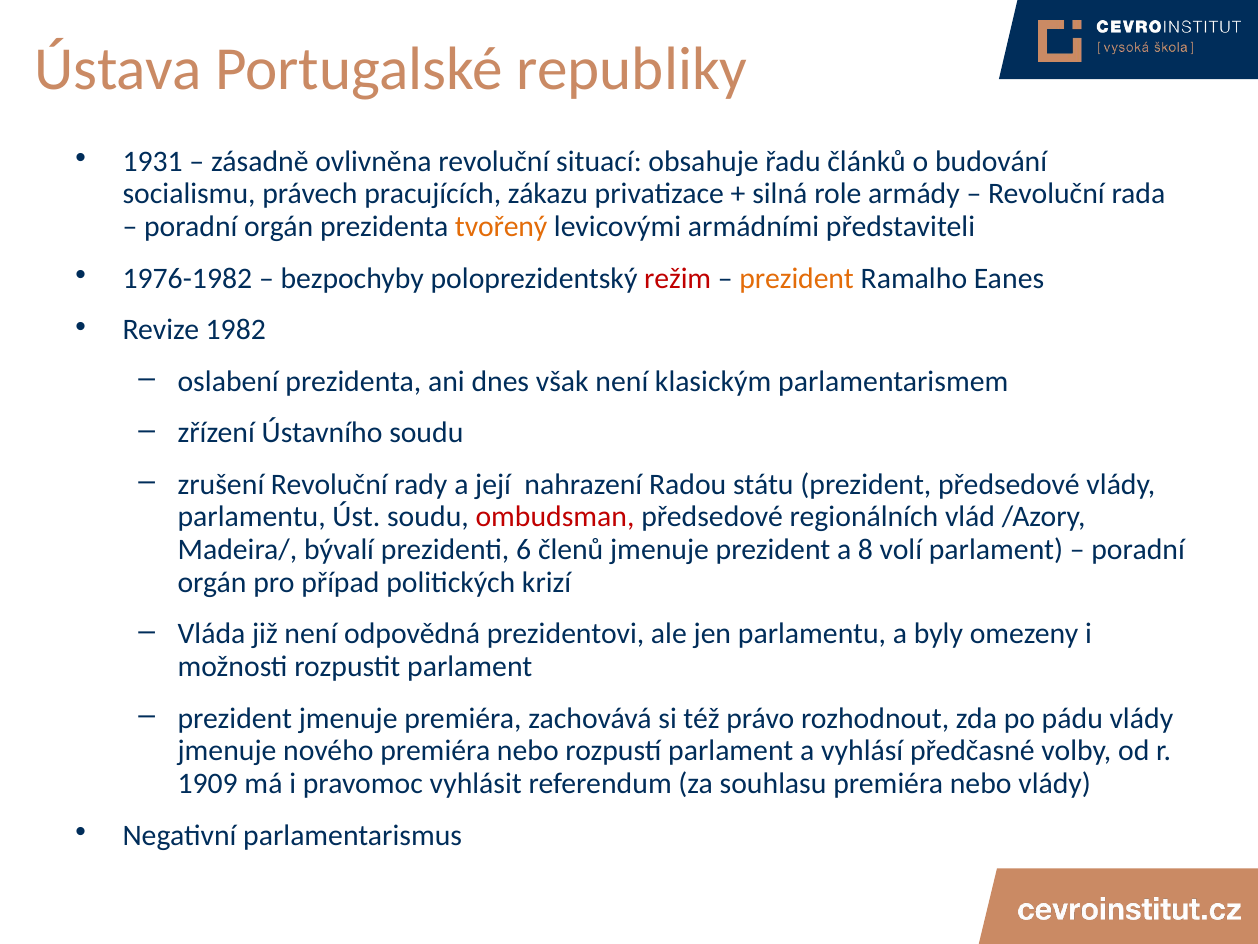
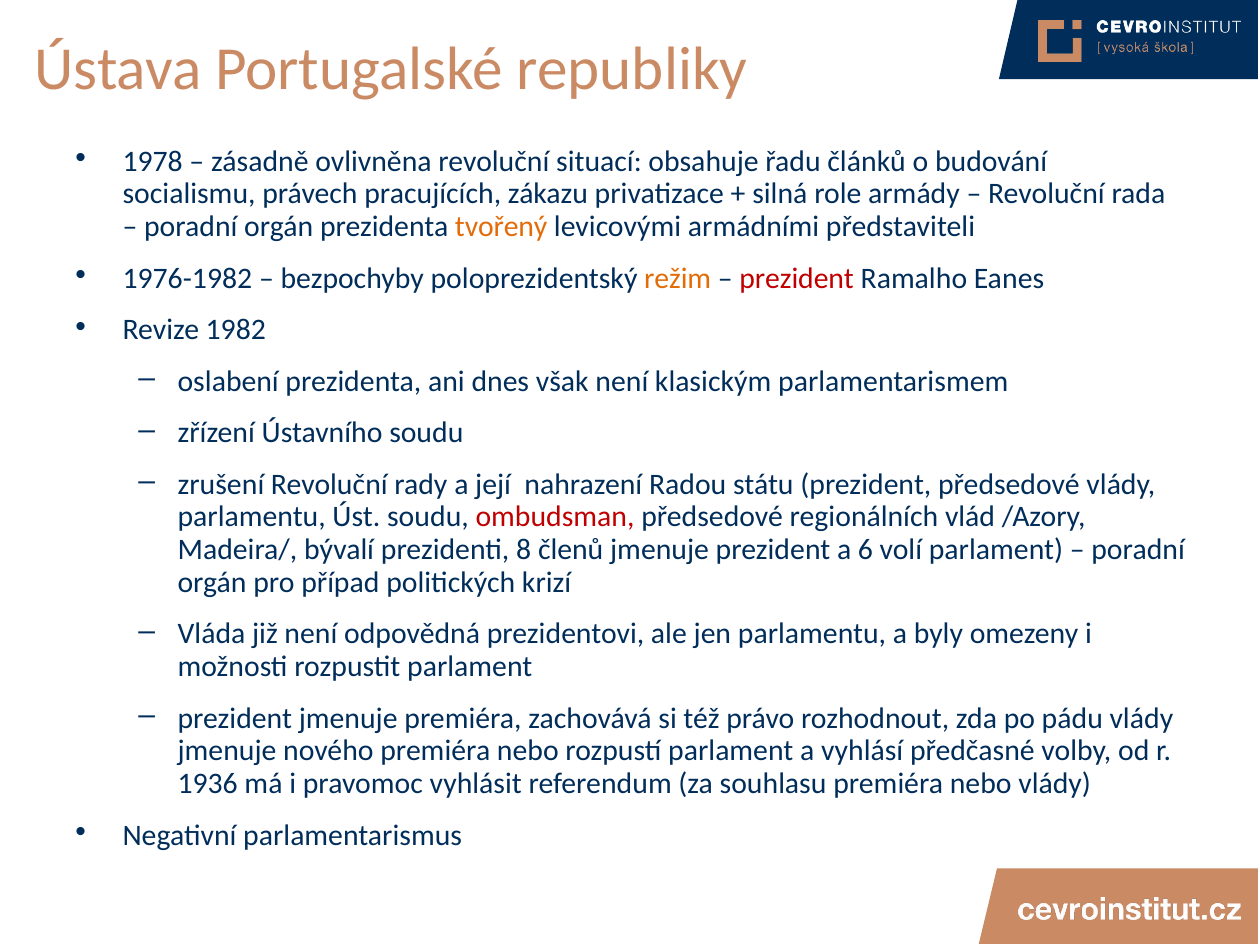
1931: 1931 -> 1978 (153, 161)
režim colour: red -> orange (678, 278)
prezident colour: orange -> red (797, 278)
6: 6 -> 8 (524, 550)
8: 8 -> 6 (866, 550)
1909: 1909 -> 1936 (208, 783)
